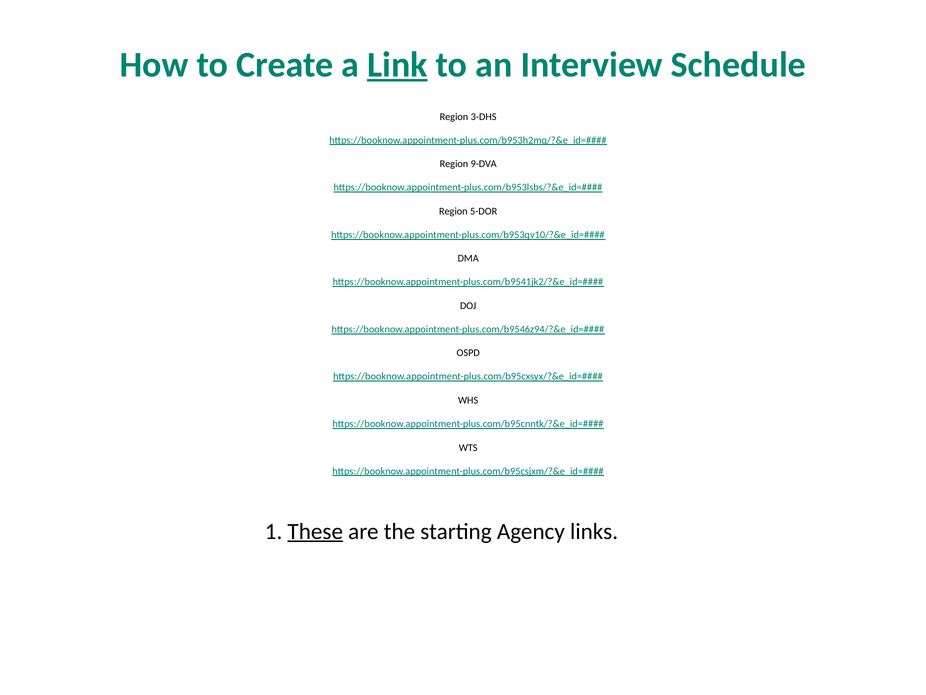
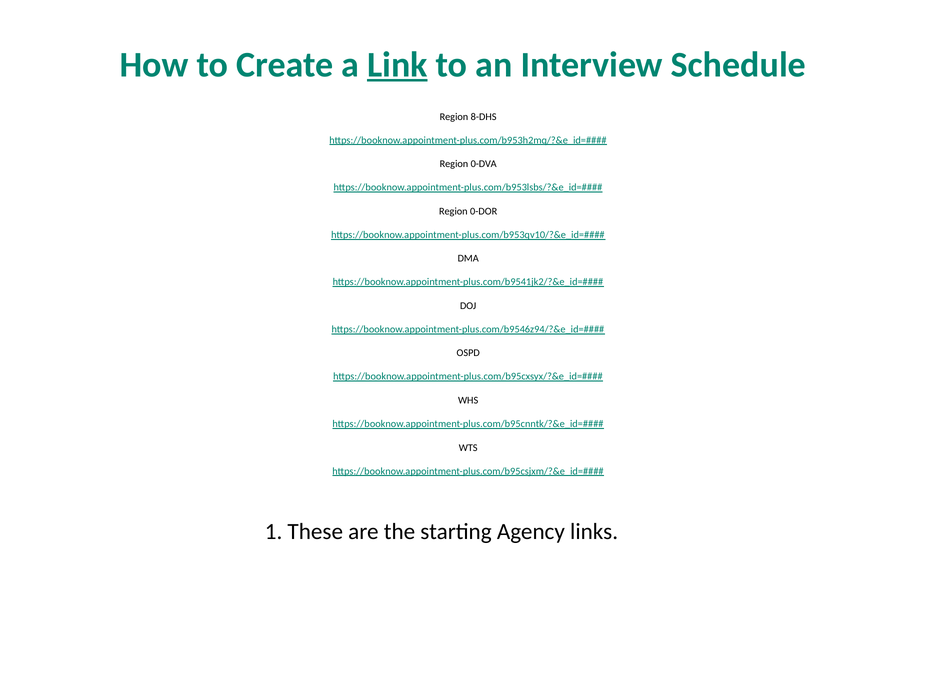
3-DHS: 3-DHS -> 8-DHS (484, 117)
9-DVA: 9-DVA -> 0-DVA (484, 164)
5-DOR: 5-DOR -> 0-DOR (484, 211)
These underline: present -> none (315, 531)
